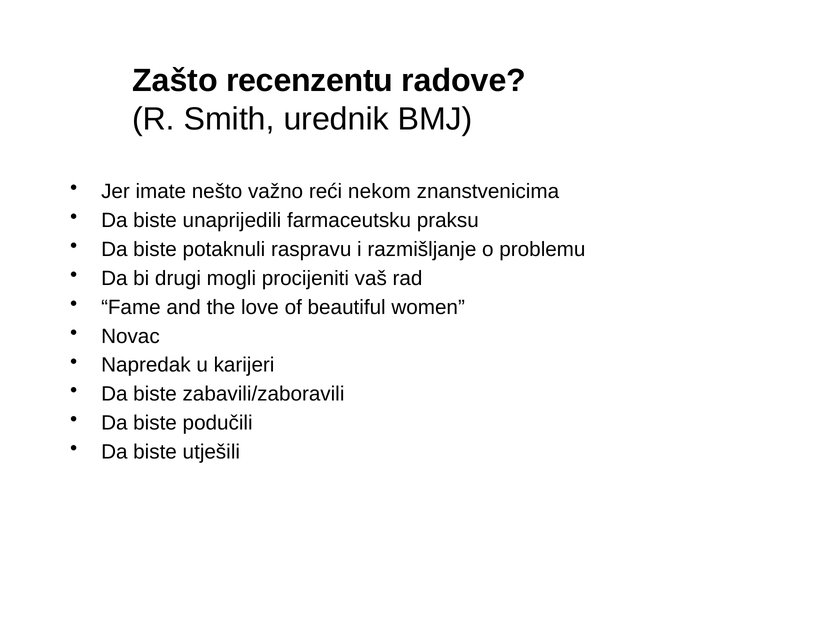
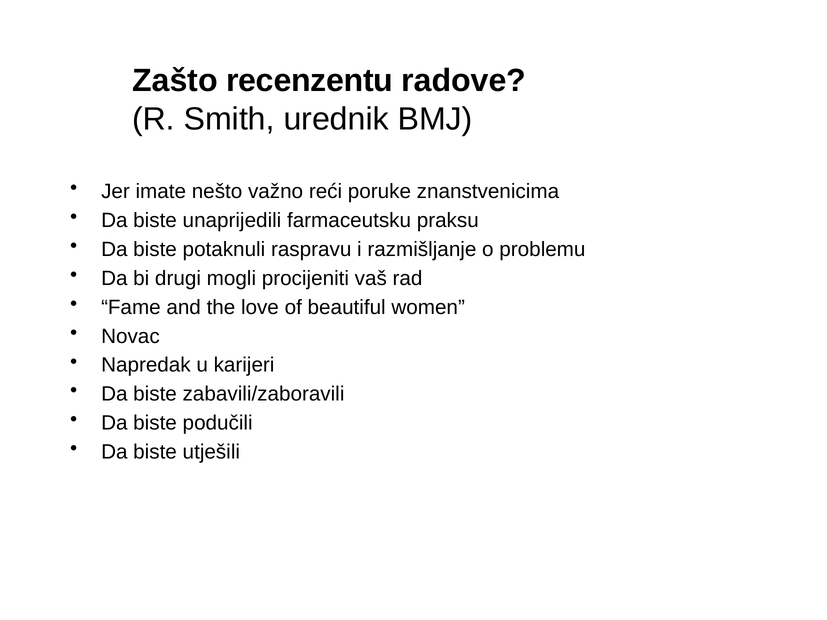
nekom: nekom -> poruke (379, 192)
